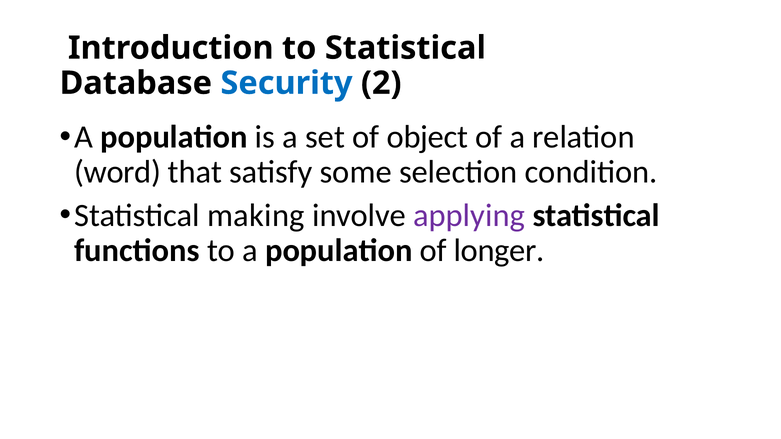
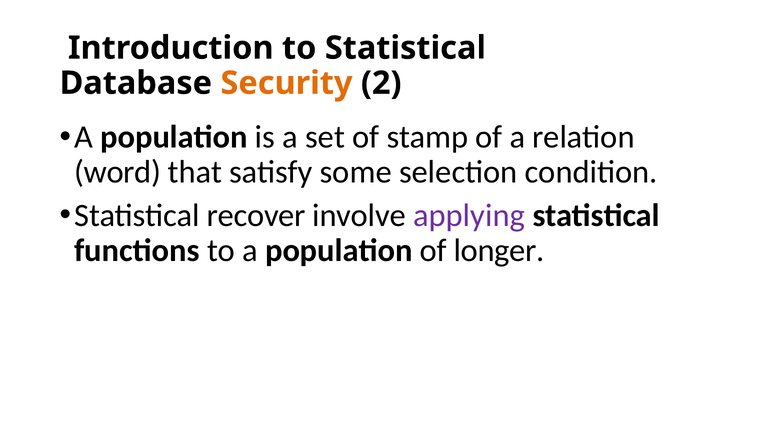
Security colour: blue -> orange (286, 83)
object: object -> stamp (427, 137)
making: making -> recover (256, 216)
